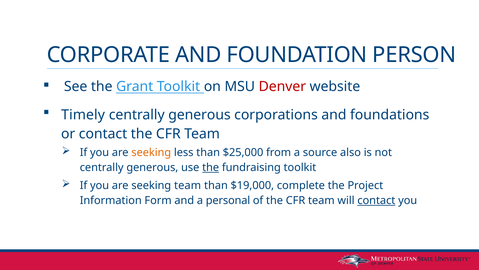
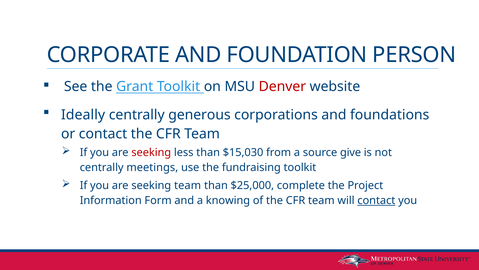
Timely: Timely -> Ideally (83, 115)
seeking colour: orange -> red (151, 152)
$25,000: $25,000 -> $15,030 (243, 152)
also: also -> give (351, 152)
generous: generous -> meetings (152, 167)
the underline: present -> none (211, 167)
$19,000: $19,000 -> $25,000 (252, 185)
personal: personal -> knowing (228, 200)
